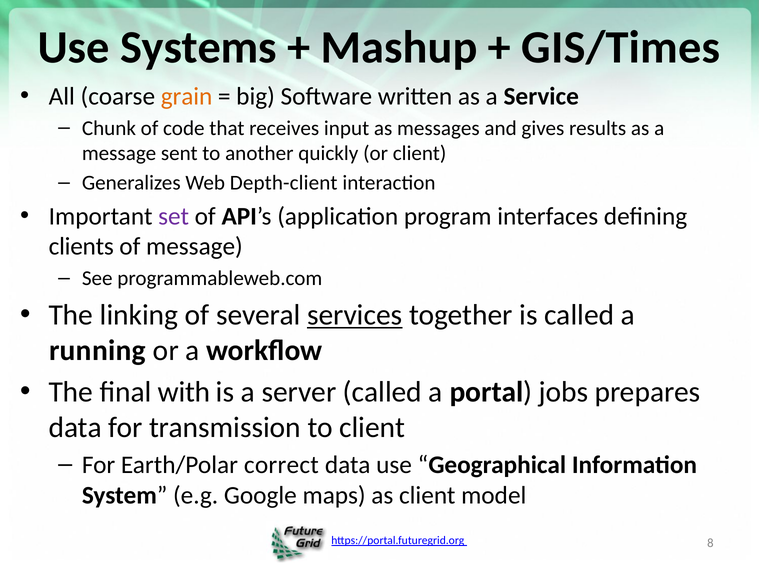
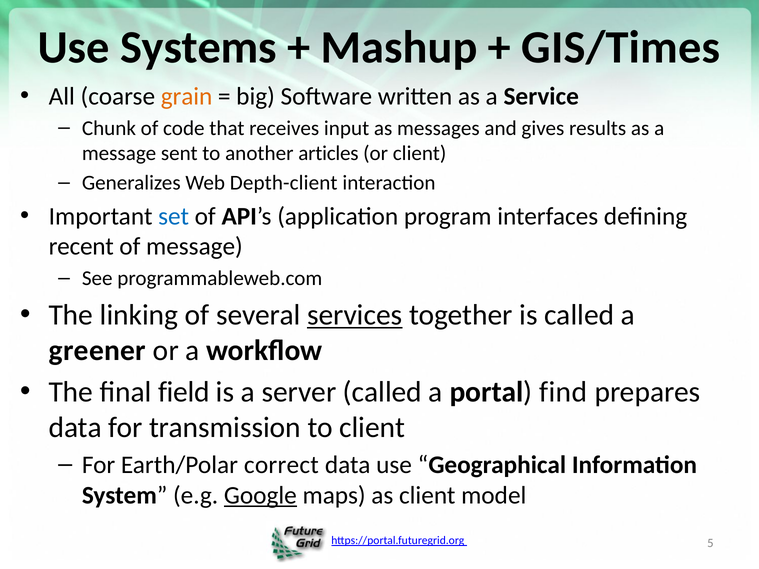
quickly: quickly -> articles (328, 154)
set colour: purple -> blue (174, 216)
clients: clients -> recent (81, 247)
running: running -> greener (97, 351)
with: with -> field (184, 392)
jobs: jobs -> find (563, 392)
Google underline: none -> present (260, 496)
8: 8 -> 5 (710, 544)
